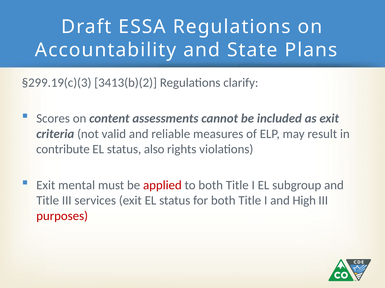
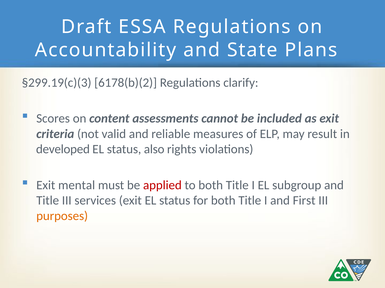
3413(b)(2: 3413(b)(2 -> 6178(b)(2 (126, 83)
contribute: contribute -> developed (63, 150)
High: High -> First (304, 201)
purposes colour: red -> orange (62, 216)
